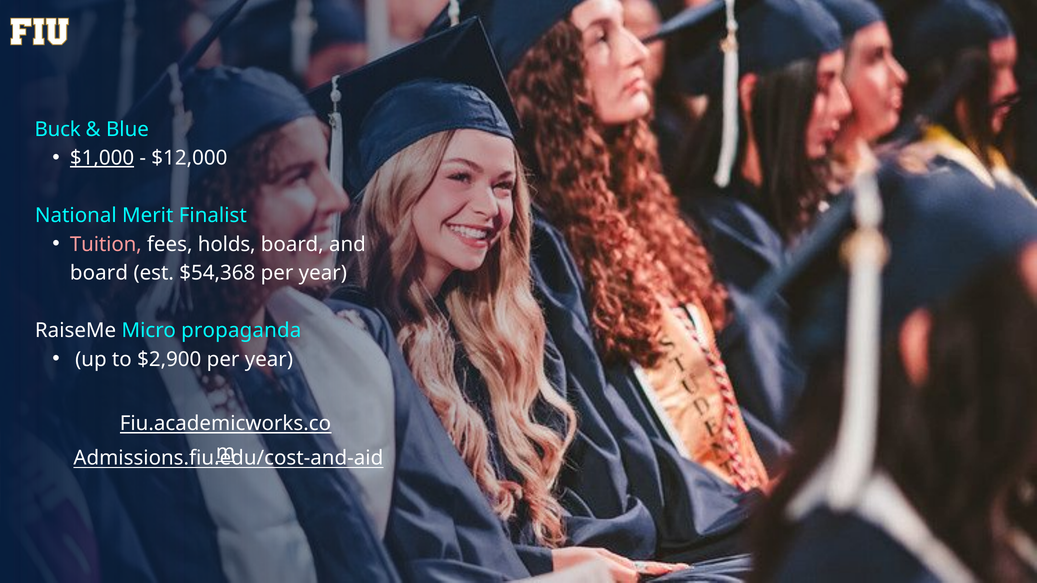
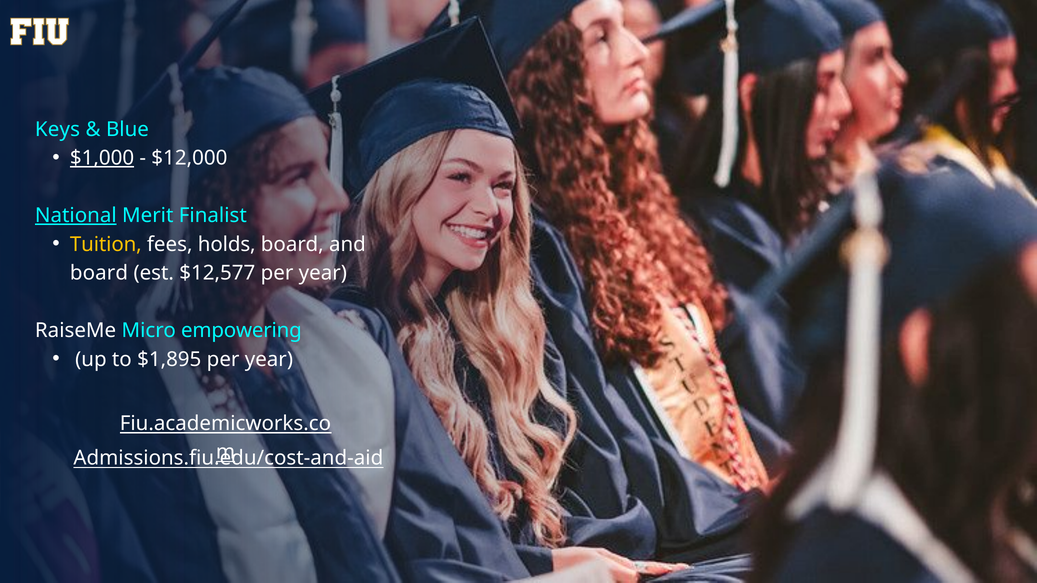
Buck: Buck -> Keys (58, 129)
National underline: none -> present (76, 216)
Tuition colour: pink -> yellow (106, 244)
$54,368: $54,368 -> $12,577 (217, 273)
propaganda: propaganda -> empowering (241, 331)
$2,900: $2,900 -> $1,895 (169, 360)
